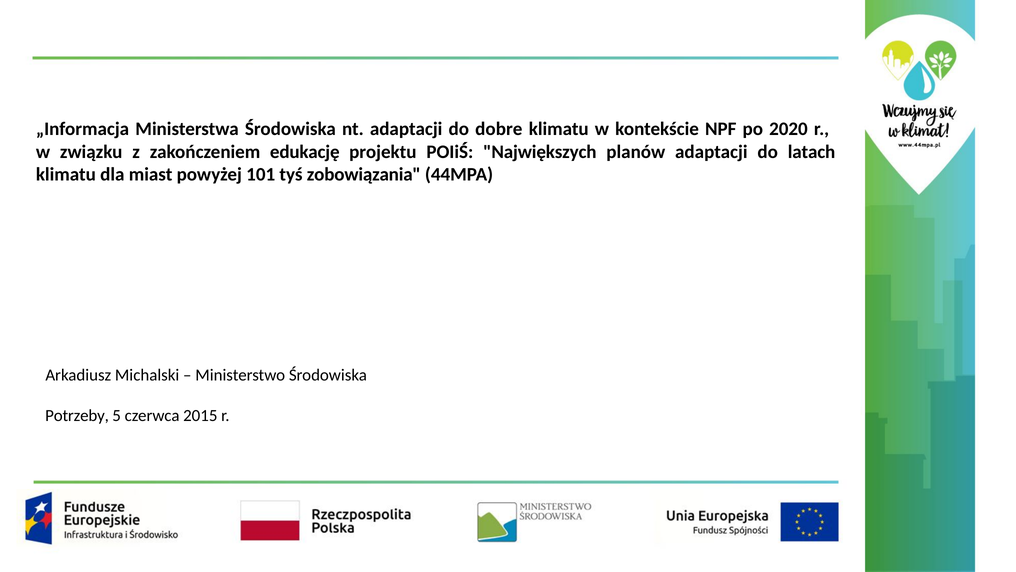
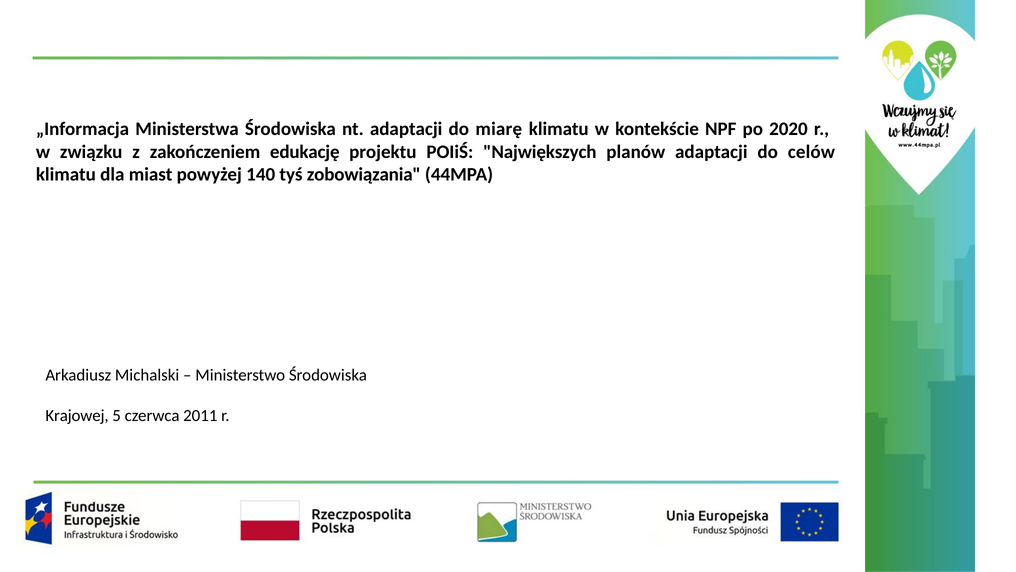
dobre: dobre -> miarę (499, 129)
latach: latach -> celów (811, 152)
101: 101 -> 140 (261, 174)
Potrzeby: Potrzeby -> Krajowej (77, 415)
2015: 2015 -> 2011 (200, 415)
